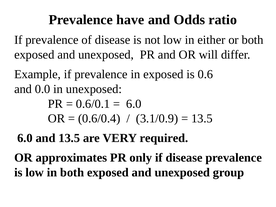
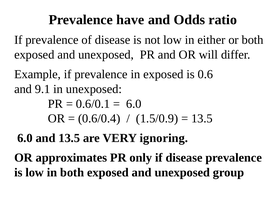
0.0: 0.0 -> 9.1 (43, 89)
3.1/0.9: 3.1/0.9 -> 1.5/0.9 (157, 118)
required: required -> ignoring (164, 138)
